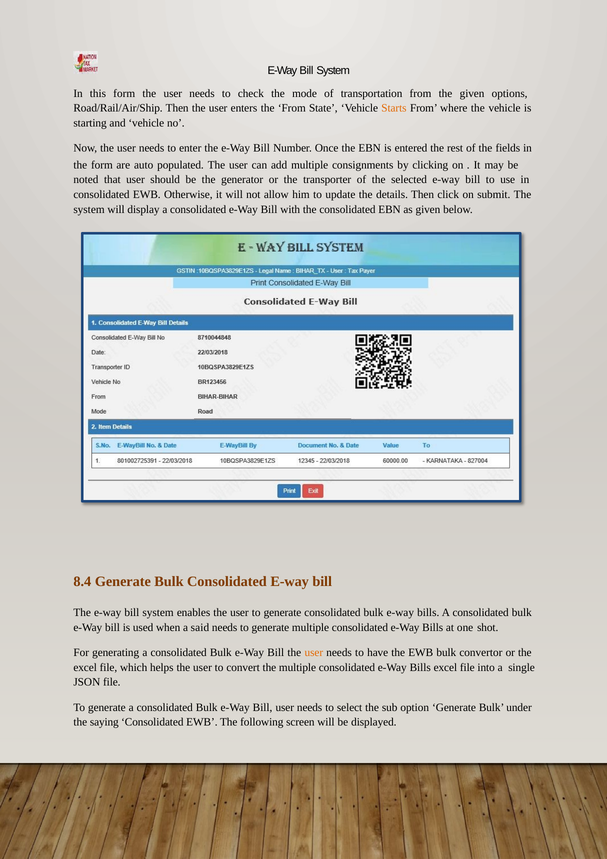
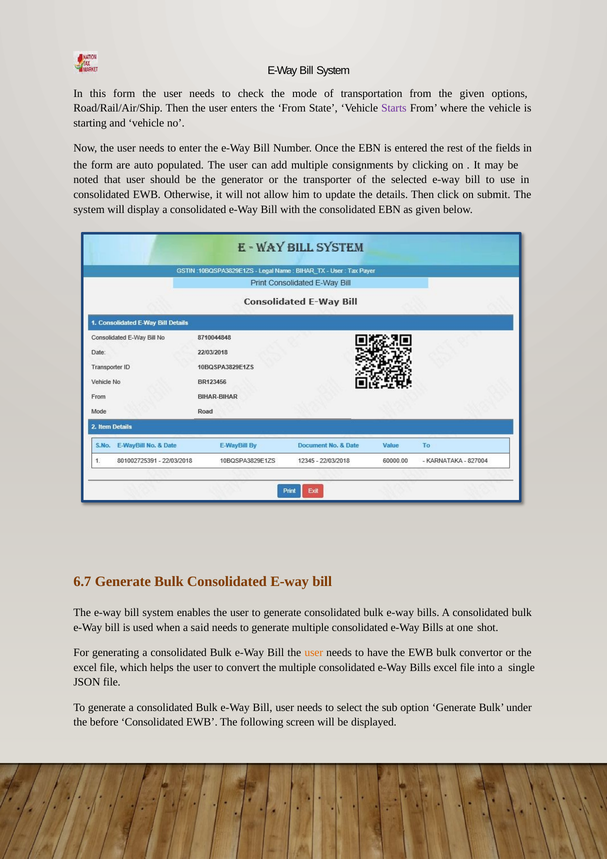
Starts colour: orange -> purple (394, 108)
8.4: 8.4 -> 6.7 (82, 581)
saying: saying -> before (104, 722)
